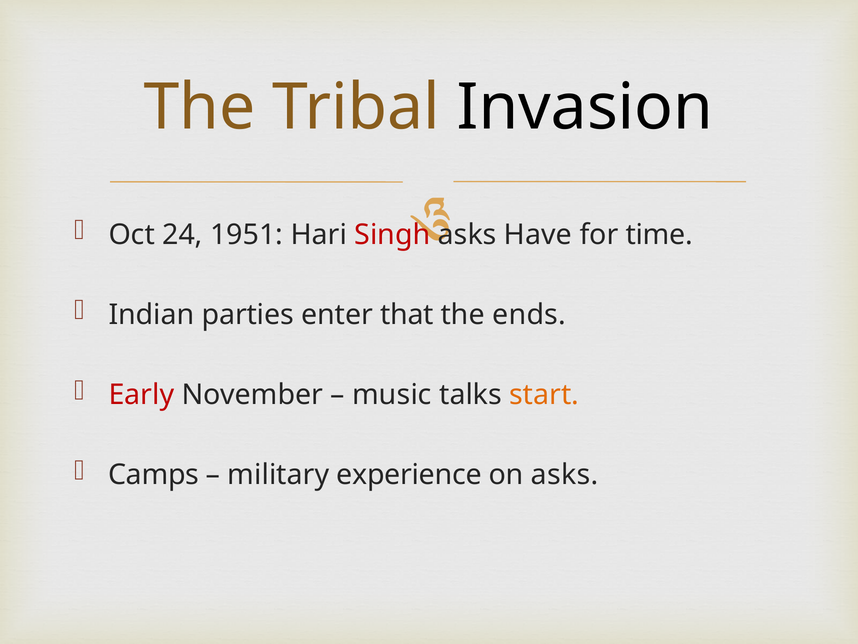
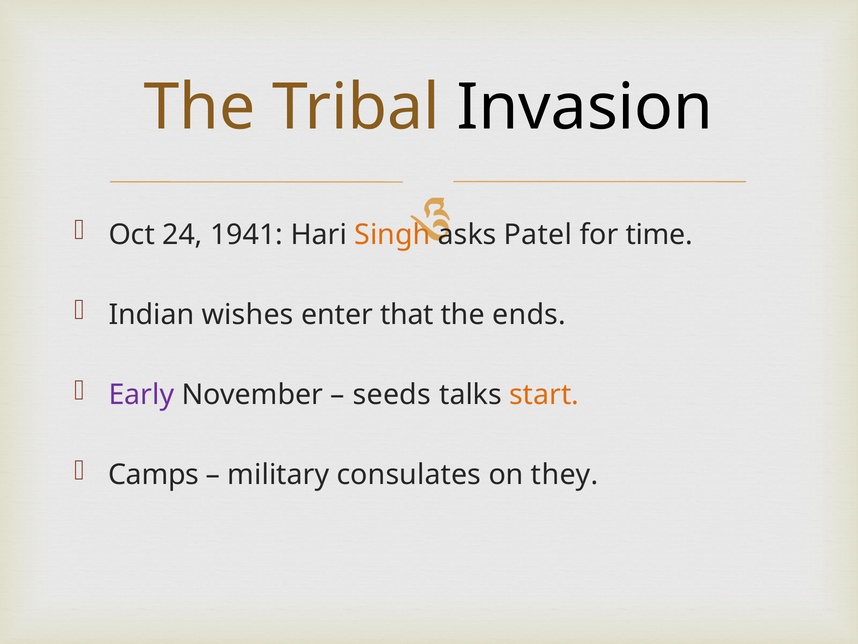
1951: 1951 -> 1941 (247, 234)
Singh colour: red -> orange (392, 234)
Have: Have -> Patel (538, 234)
parties: parties -> wishes (248, 314)
Early colour: red -> purple (141, 395)
music: music -> seeds (392, 395)
experience: experience -> consulates (409, 475)
on asks: asks -> they (565, 475)
